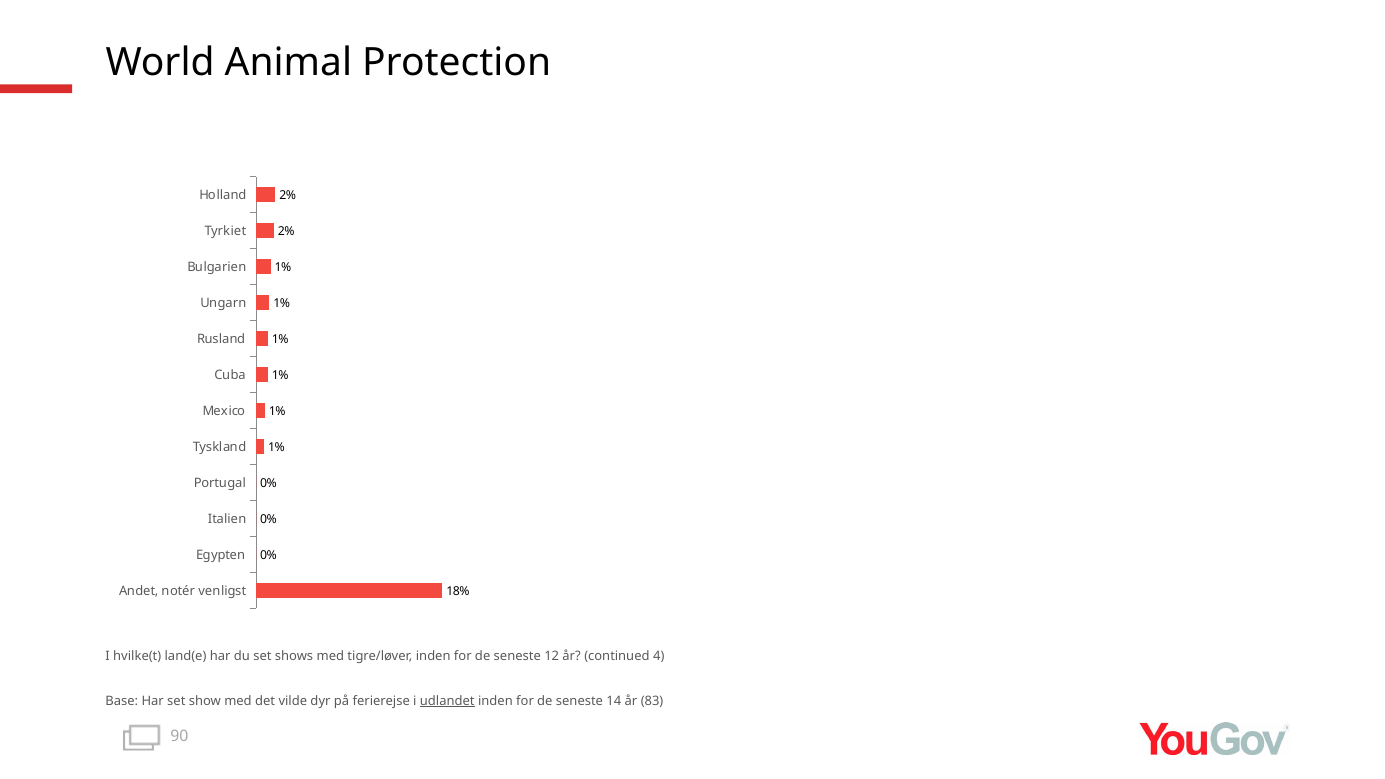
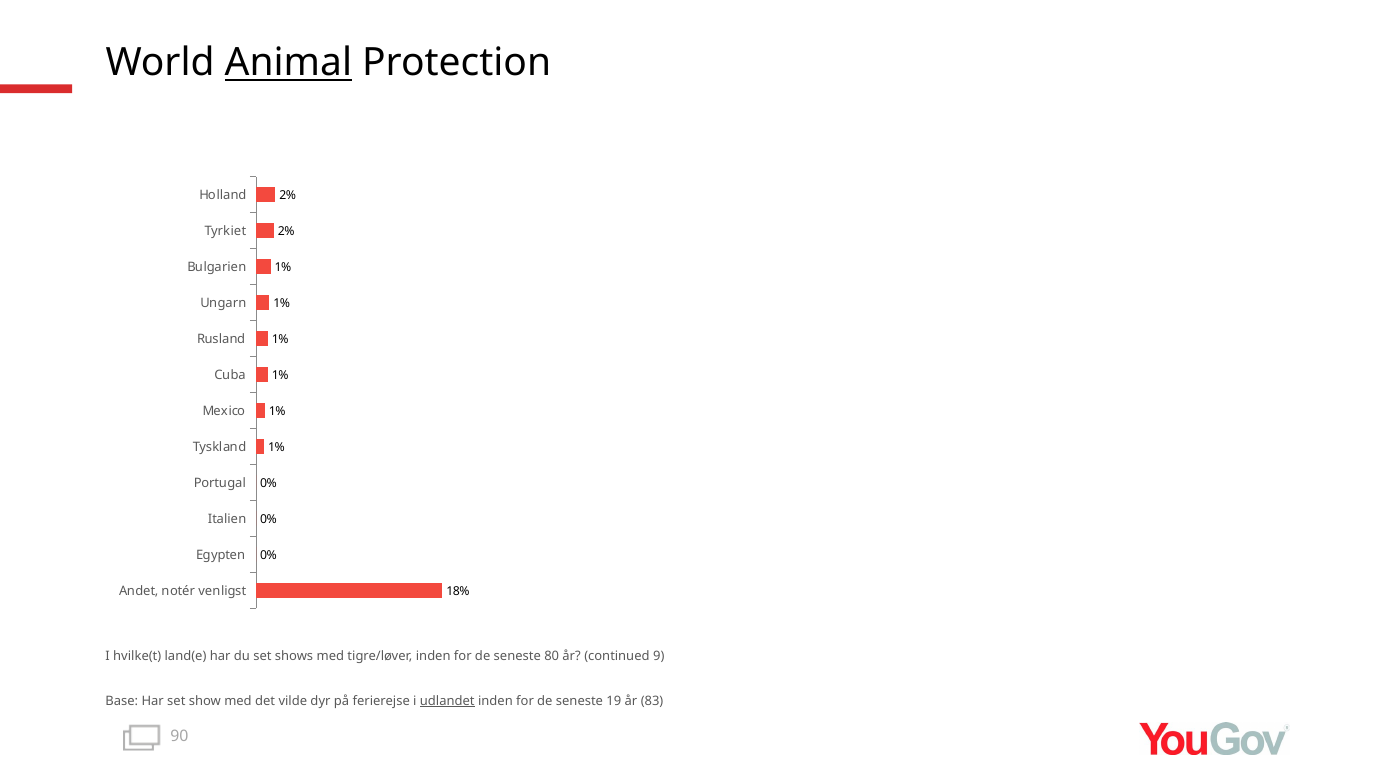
Animal underline: none -> present (288, 63)
12: 12 -> 80 (552, 656)
4: 4 -> 9 (659, 656)
14: 14 -> 19 (614, 701)
